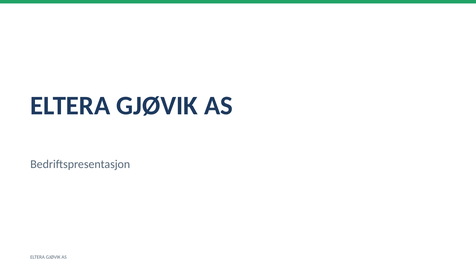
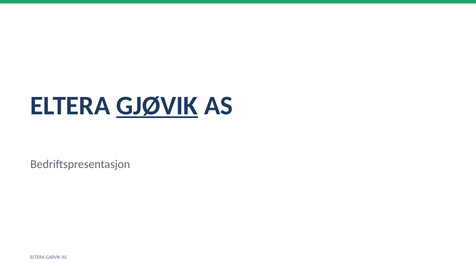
GJØVIK underline: none -> present (157, 106)
